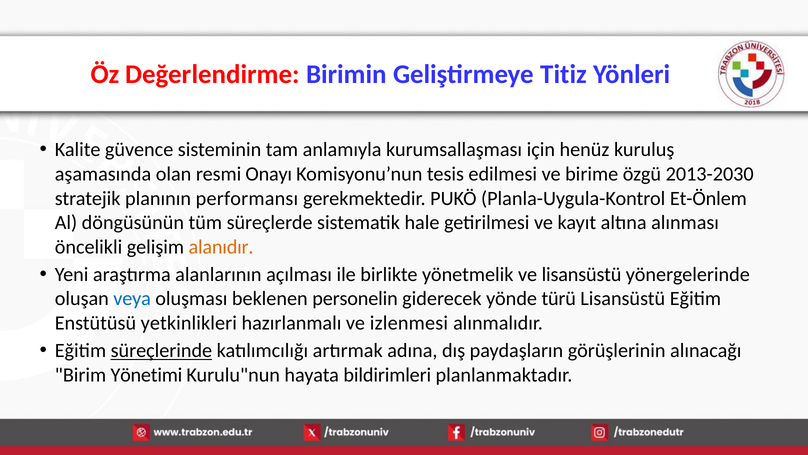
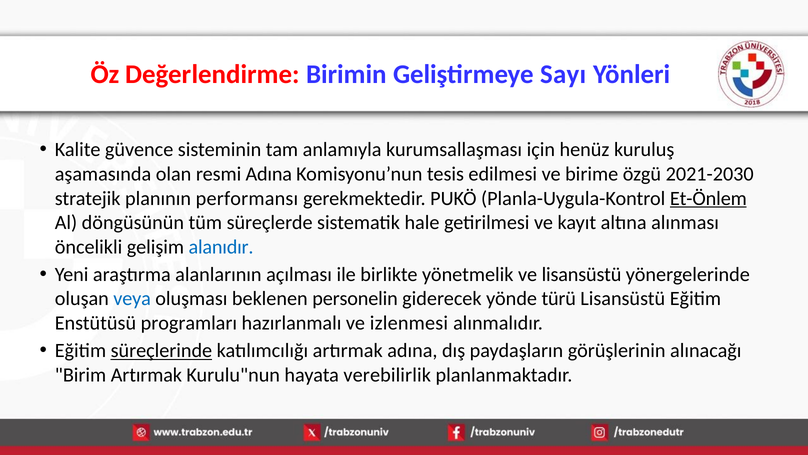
Titiz: Titiz -> Sayı (564, 74)
resmi Onayı: Onayı -> Adına (269, 174)
2013-2030: 2013-2030 -> 2021-2030 (710, 174)
Et-Önlem underline: none -> present (708, 198)
alanıdır colour: orange -> blue (221, 247)
yetkinlikleri: yetkinlikleri -> programları (189, 323)
Birim Yönetimi: Yönetimi -> Artırmak (146, 375)
bildirimleri: bildirimleri -> verebilirlik (387, 375)
